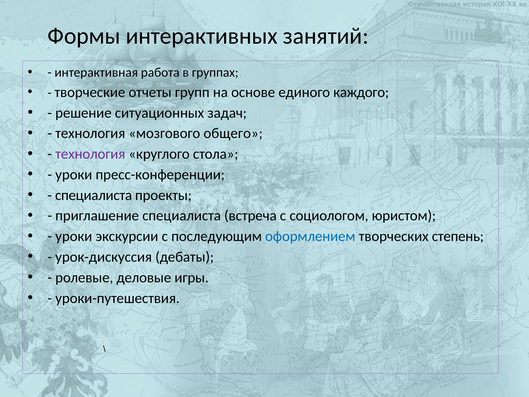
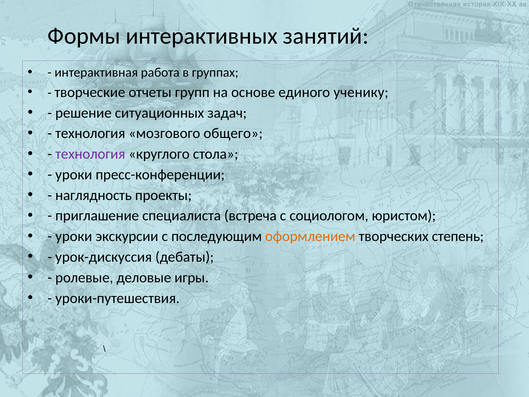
каждого: каждого -> ученику (361, 92)
специалиста: специалиста -> наглядность (94, 195)
оформлением colour: blue -> orange (310, 236)
